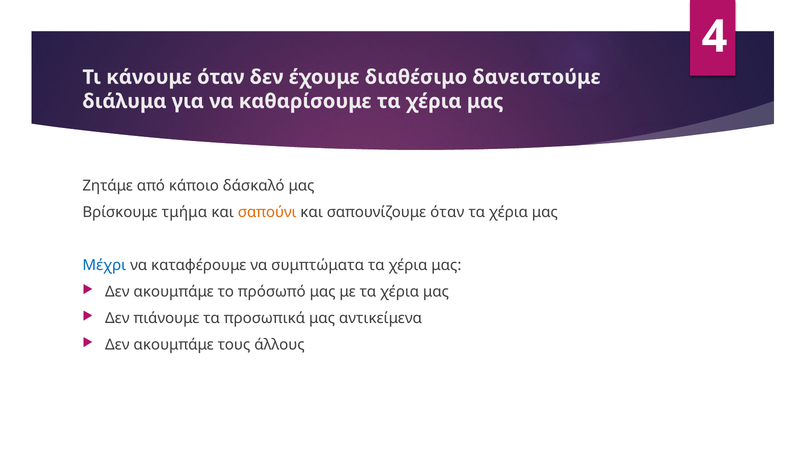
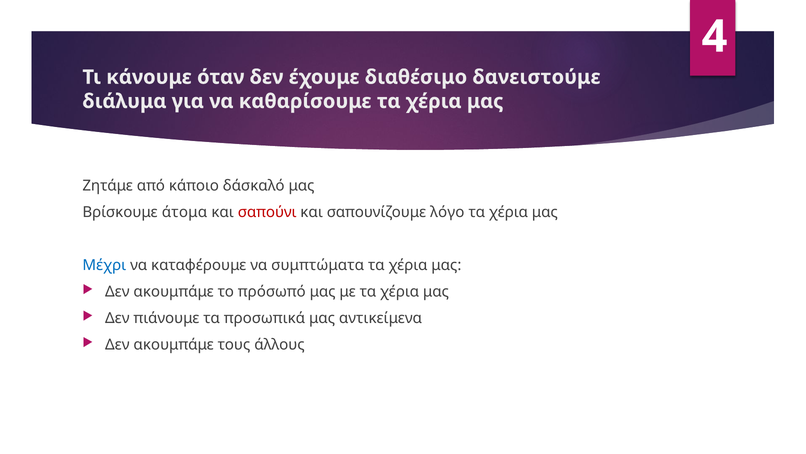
τμήμα: τμήμα -> άτομα (185, 212)
σαπούνι colour: orange -> red (267, 212)
σαπουνίζουμε όταν: όταν -> λόγο (447, 212)
